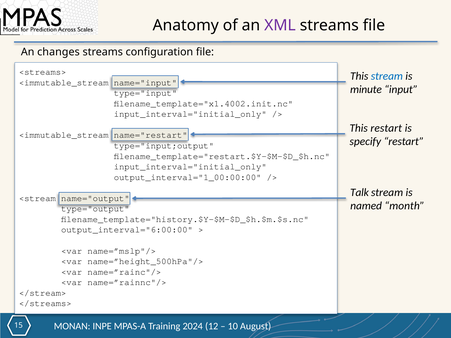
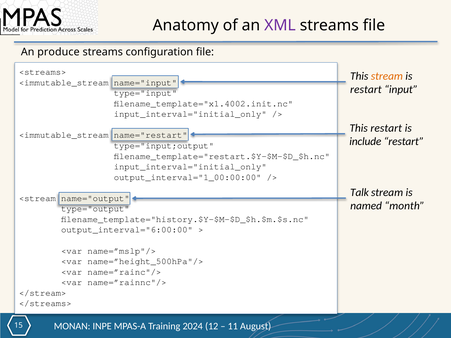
changes: changes -> produce (58, 52)
stream colour: blue -> orange (387, 76)
minute: minute -> restart (366, 90)
specify: specify -> include (365, 142)
10: 10 -> 11 (233, 326)
